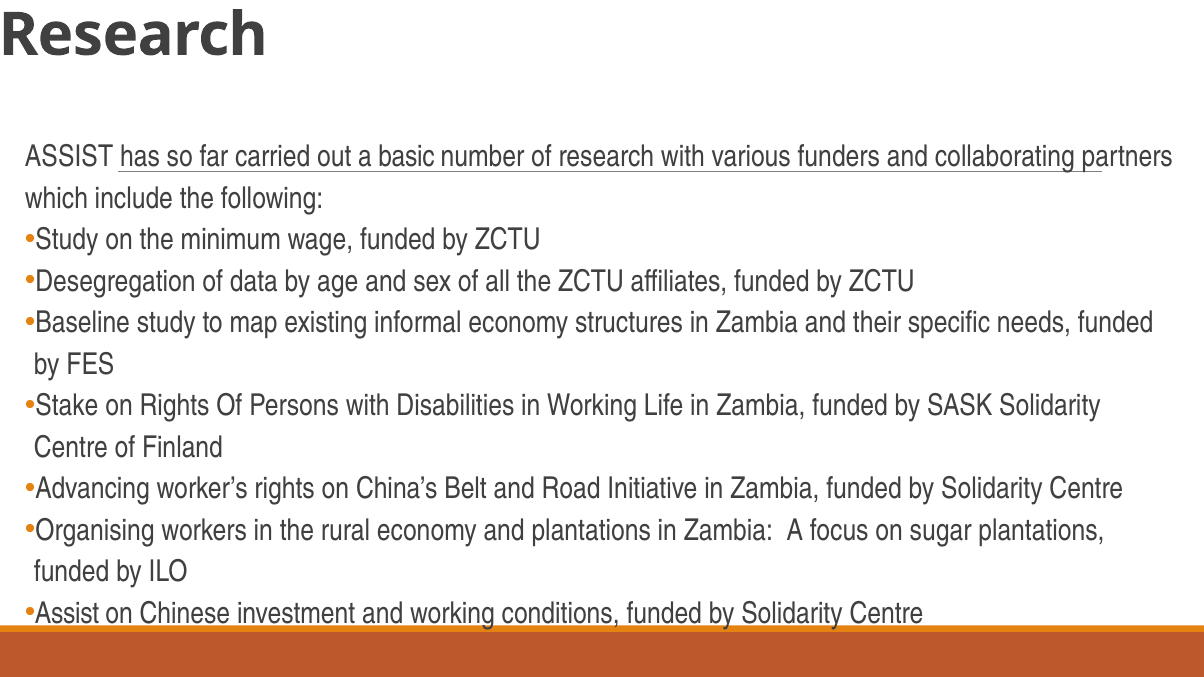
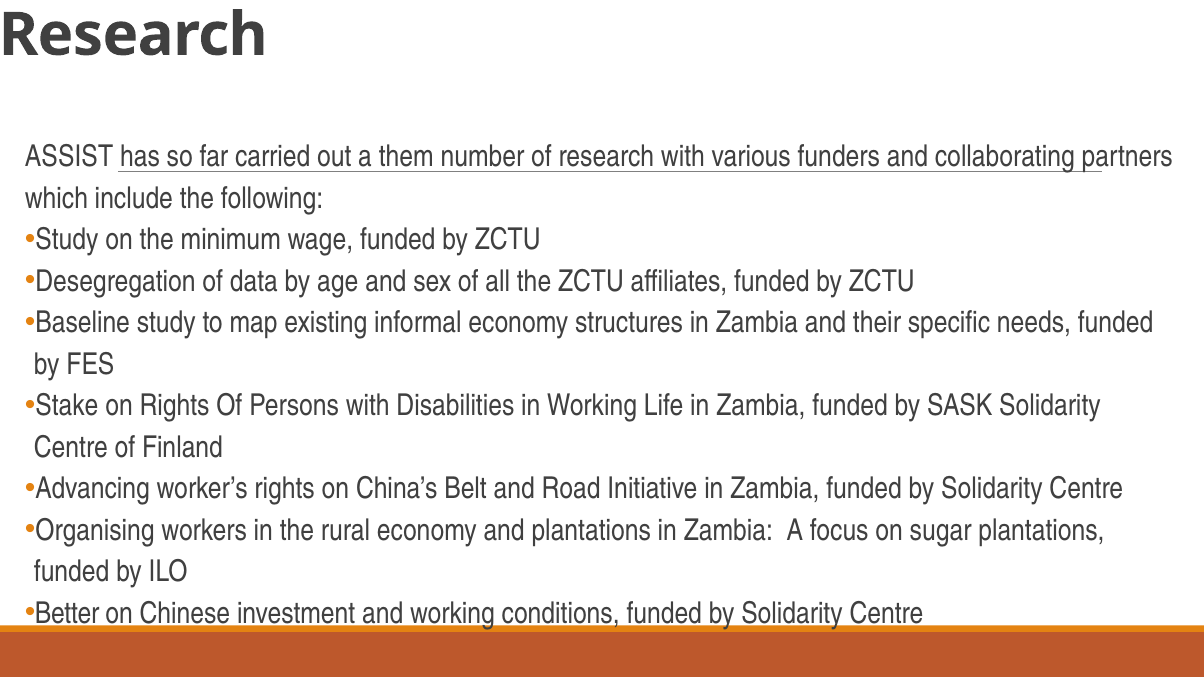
basic: basic -> them (406, 157)
Assist: Assist -> Better (67, 614)
